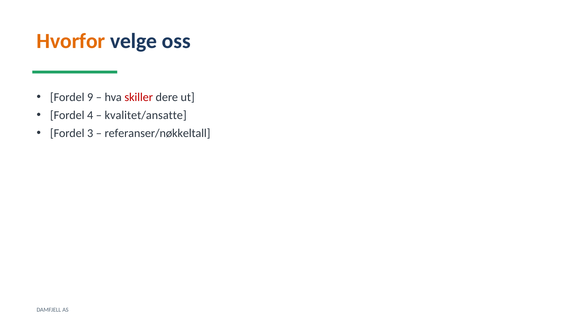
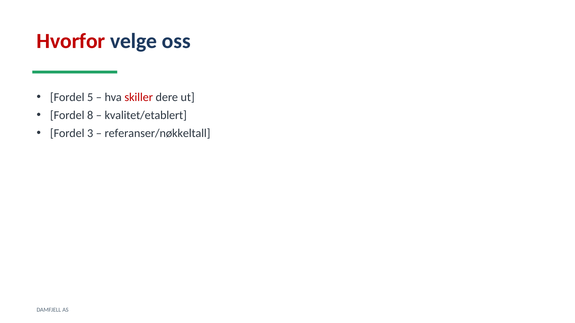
Hvorfor colour: orange -> red (71, 41)
9: 9 -> 5 (90, 97)
4: 4 -> 8 (90, 115)
kvalitet/ansatte: kvalitet/ansatte -> kvalitet/etablert (146, 115)
